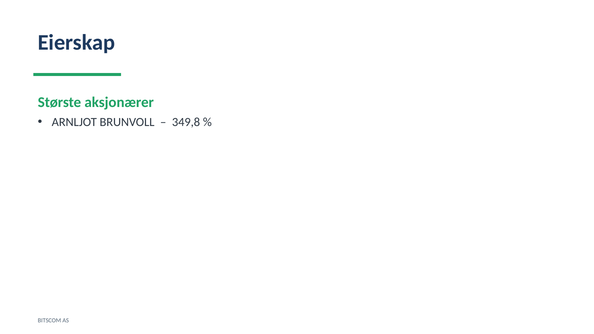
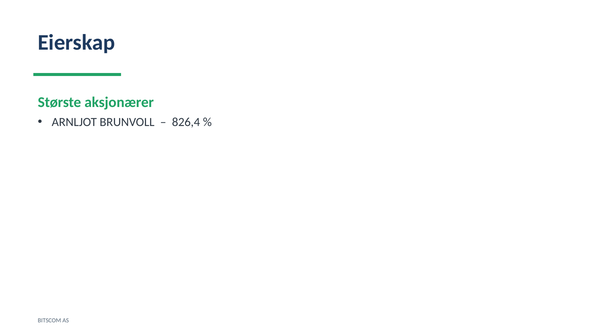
349,8: 349,8 -> 826,4 (186, 122)
